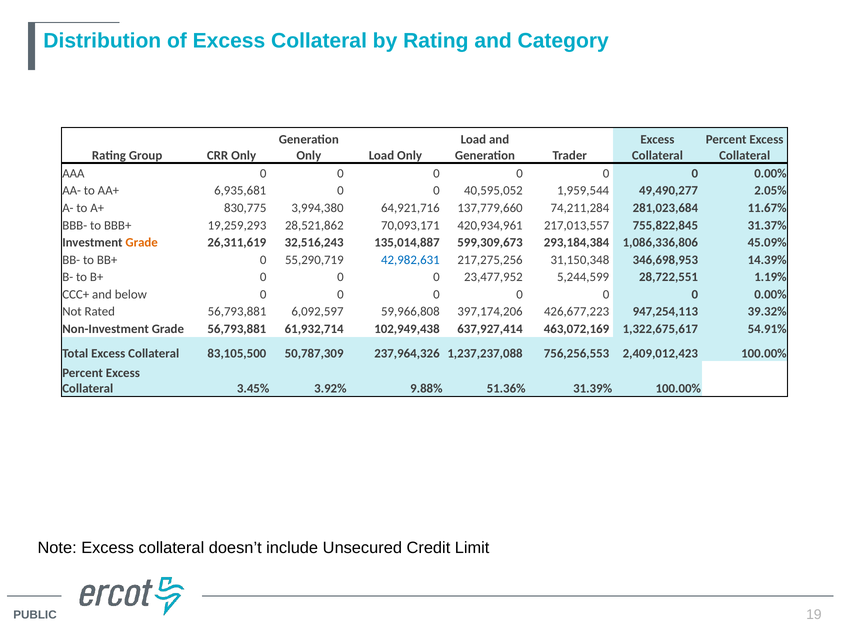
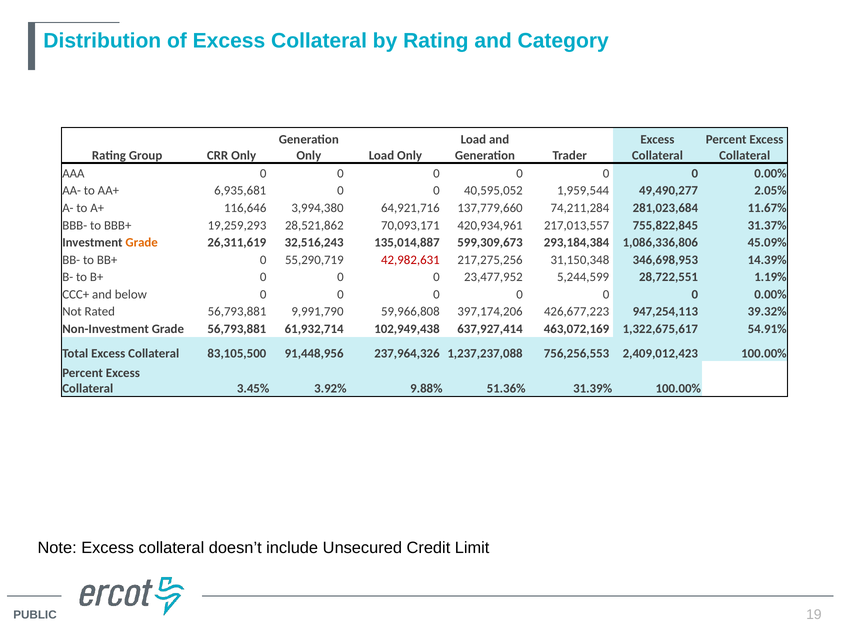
830,775: 830,775 -> 116,646 (245, 208)
42,982,631 colour: blue -> red (410, 260)
6,092,597: 6,092,597 -> 9,991,790 (317, 312)
50,787,309: 50,787,309 -> 91,448,956 (314, 354)
